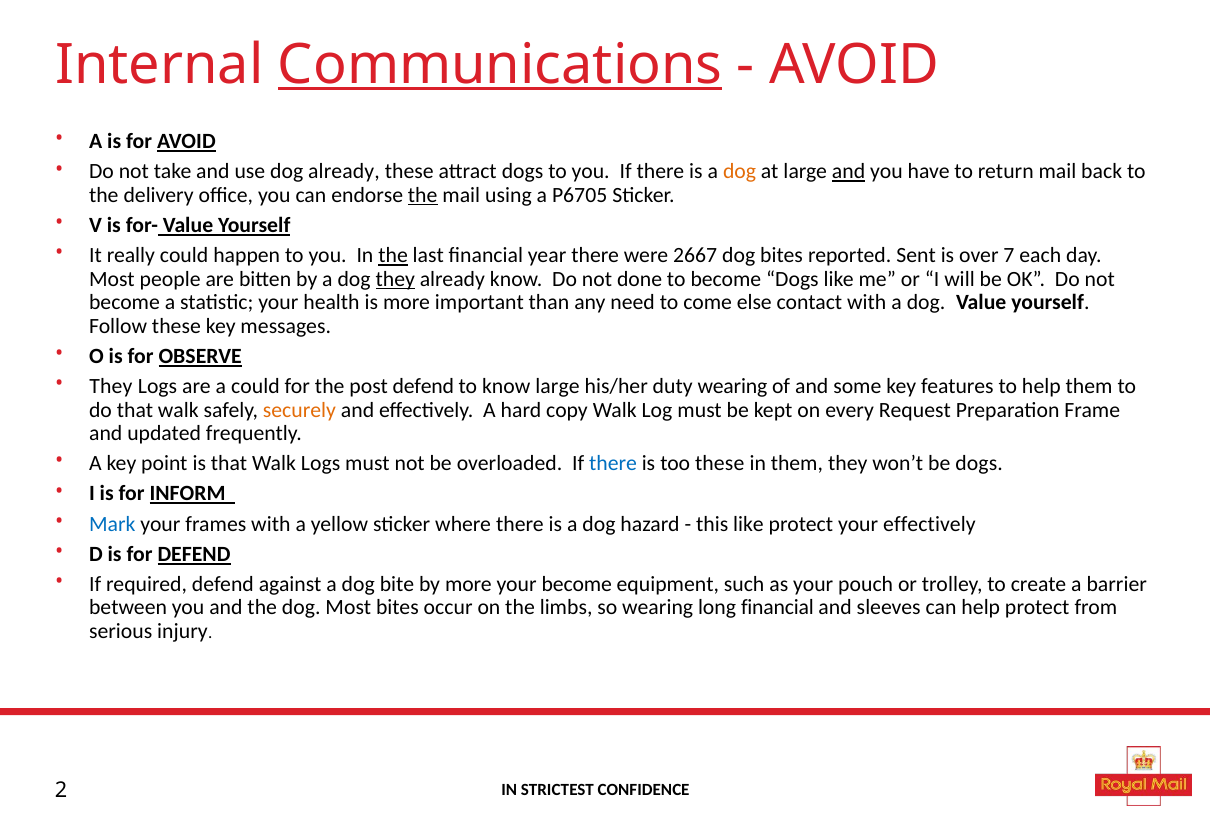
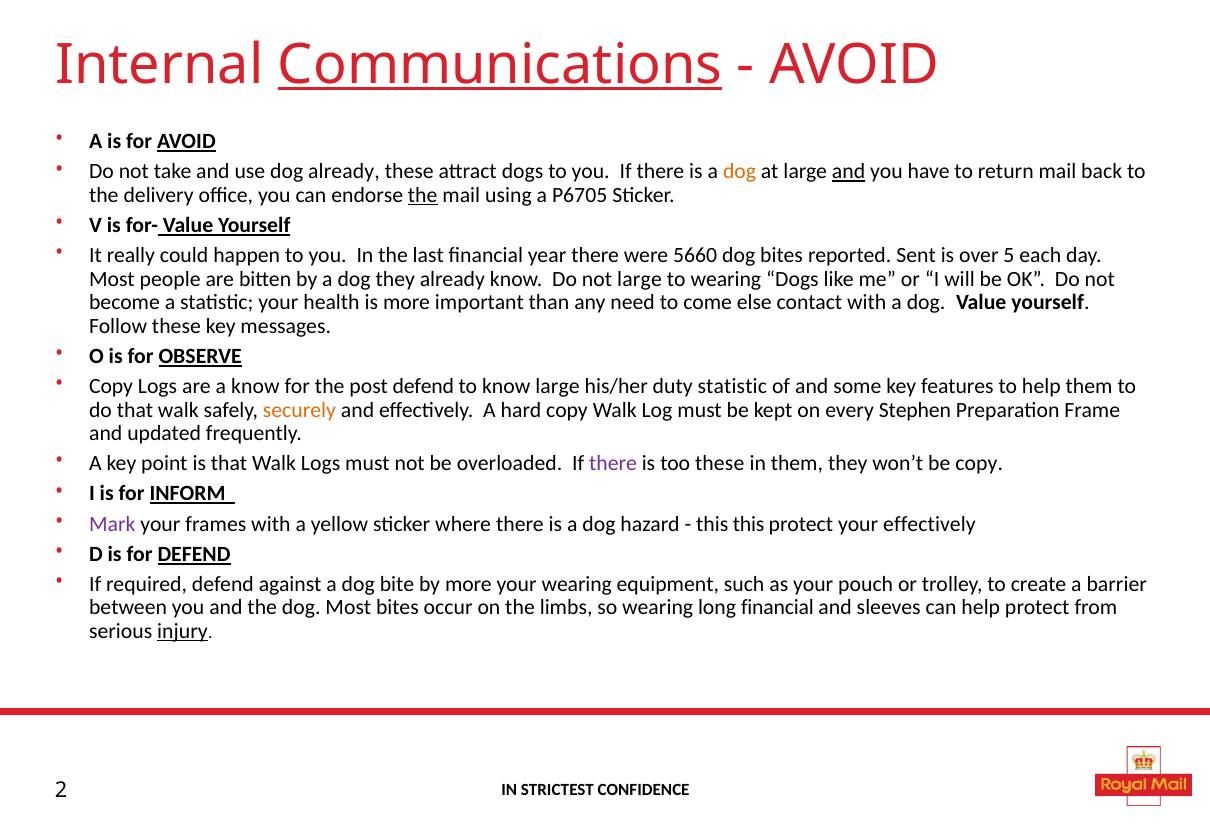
the underline: present -> none (393, 256)
2667: 2667 -> 5660 (695, 256)
7: 7 -> 5 (1009, 256)
they underline: present -> none (395, 279)
not done: done -> large (639, 279)
to become: become -> wearing (726, 279)
They: They -> Copy (111, 386)
a could: could -> know (255, 386)
duty wearing: wearing -> statistic (732, 386)
Request: Request -> Stephen (915, 410)
there colour: blue -> purple (613, 463)
be dogs: dogs -> copy (979, 463)
Mark colour: blue -> purple (112, 524)
this like: like -> this (749, 524)
your become: become -> wearing (577, 584)
injury underline: none -> present (182, 631)
